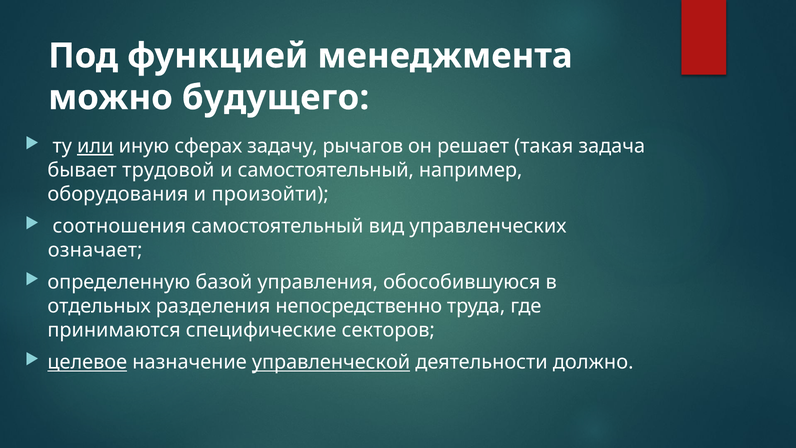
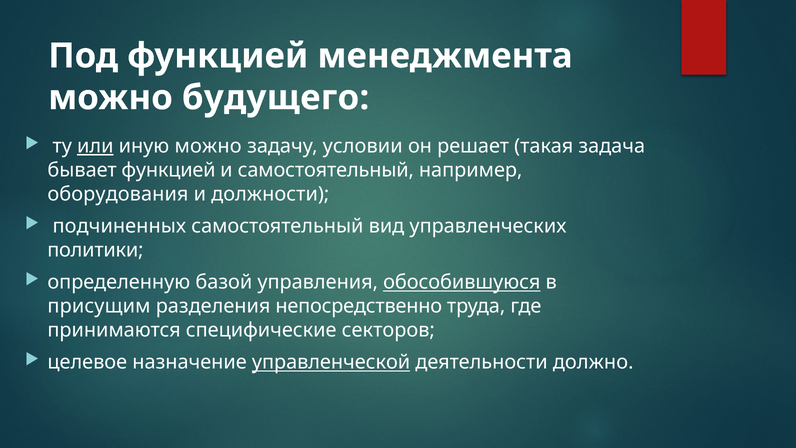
иную сферах: сферах -> можно (208, 146)
рычагов: рычагов -> условии (363, 146)
бывает трудовой: трудовой -> функцией (169, 170)
произойти: произойти -> должности (270, 194)
соотношения: соотношения -> подчиненных (119, 226)
означает: означает -> политики (95, 250)
обособившуюся underline: none -> present (462, 282)
отдельных: отдельных -> присущим (99, 306)
целевое underline: present -> none (87, 362)
